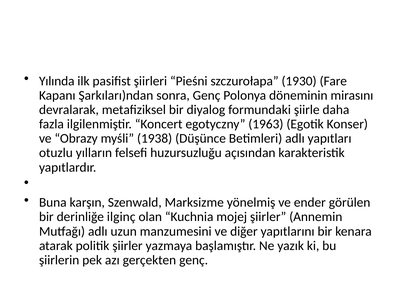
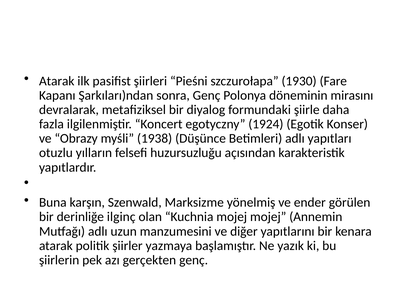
Yılında: Yılında -> Atarak (57, 81)
1963: 1963 -> 1924 (266, 124)
mojej şiirler: şiirler -> mojej (268, 217)
